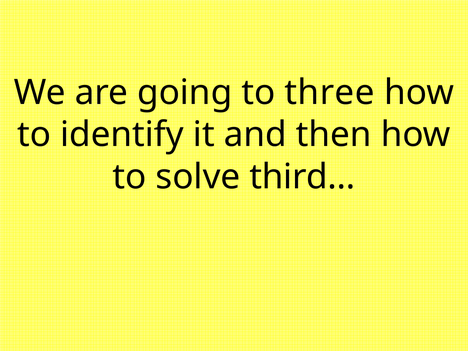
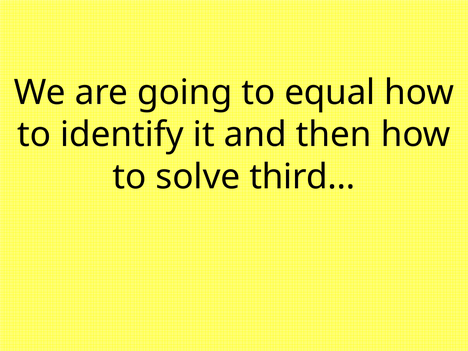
three: three -> equal (330, 93)
